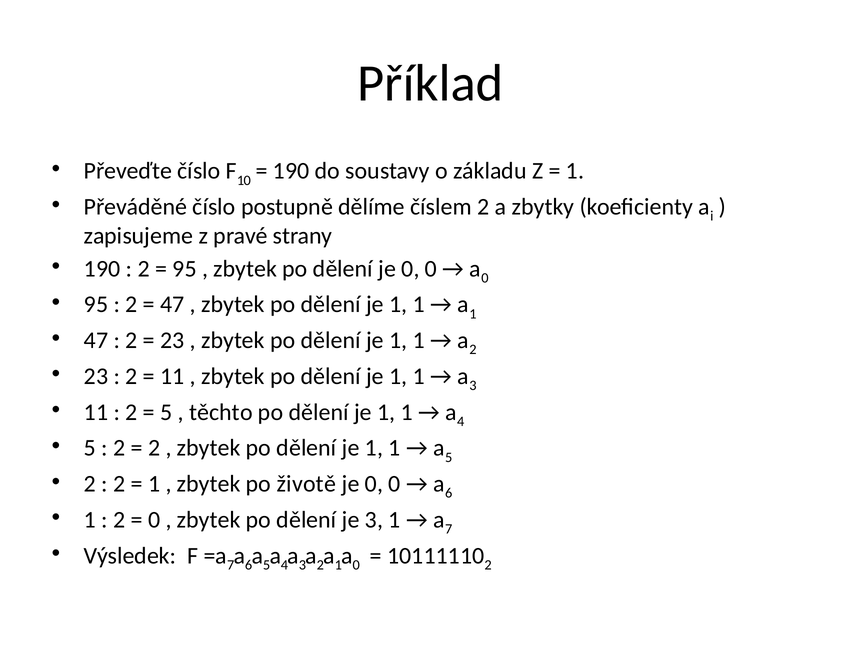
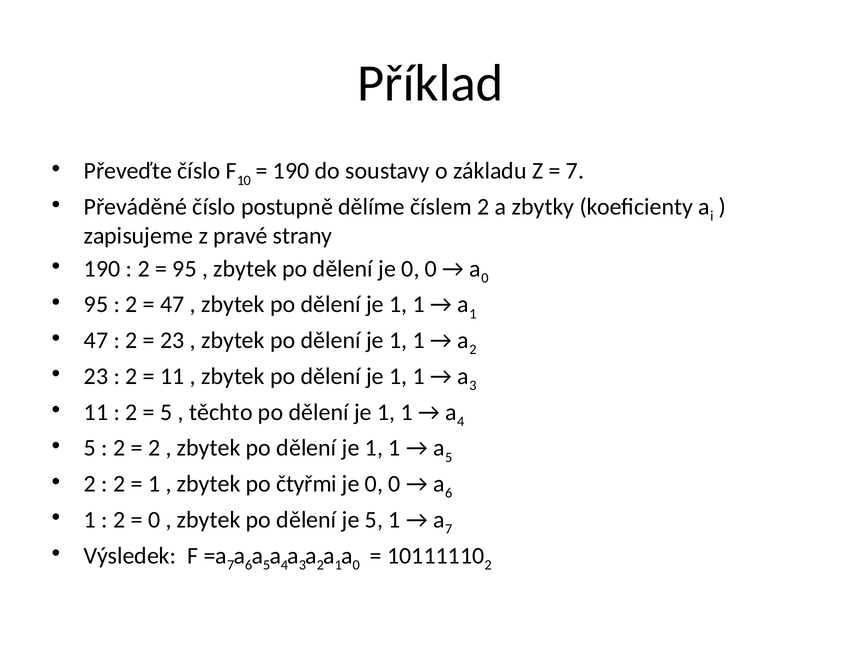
1: 1 -> 7 (575, 171)
životě: životě -> čtyřmi (307, 484)
je 3: 3 -> 5 (374, 520)
